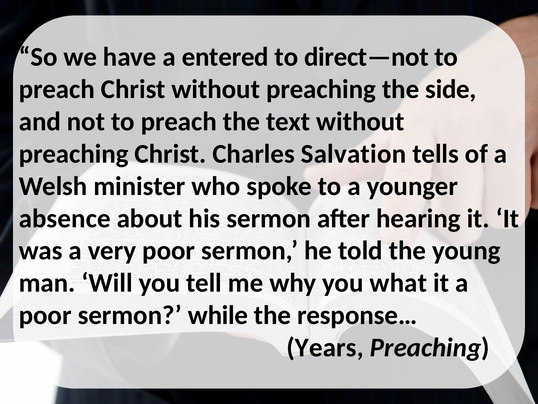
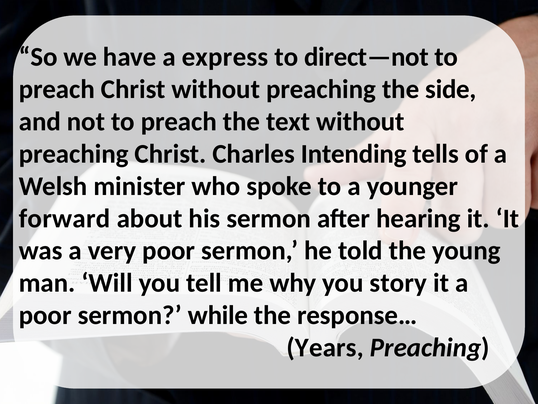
entered: entered -> express (225, 57)
Salvation: Salvation -> Intending (354, 154)
absence: absence -> forward (65, 218)
what: what -> story (398, 283)
